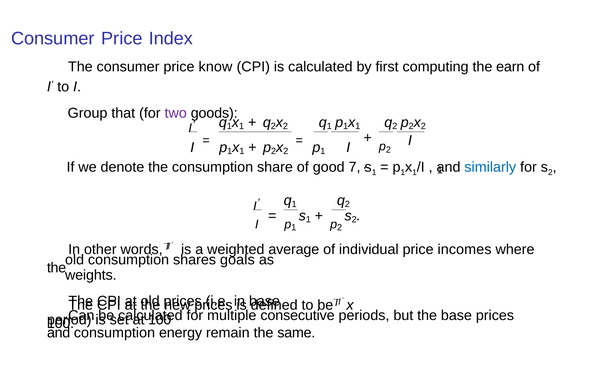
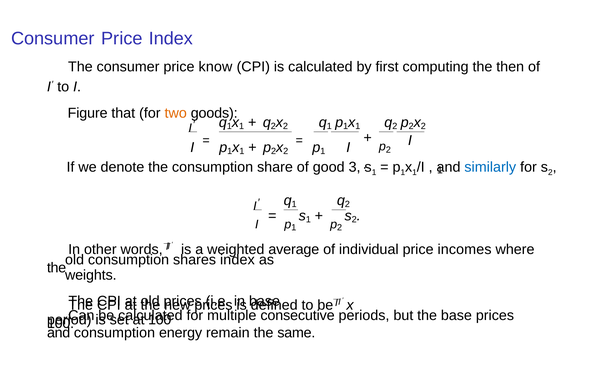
earn: earn -> then (510, 67)
Group: Group -> Figure (88, 113)
two colour: purple -> orange (176, 113)
7: 7 -> 3 (355, 167)
shares goals: goals -> index (237, 260)
